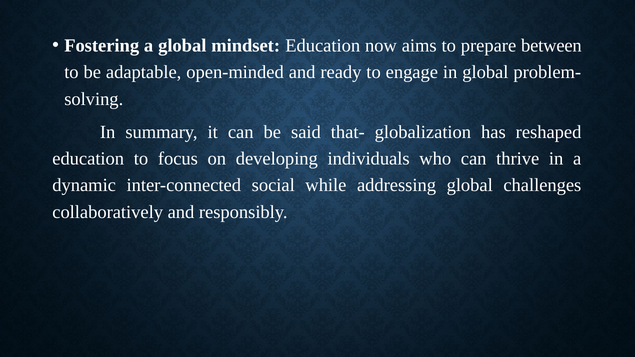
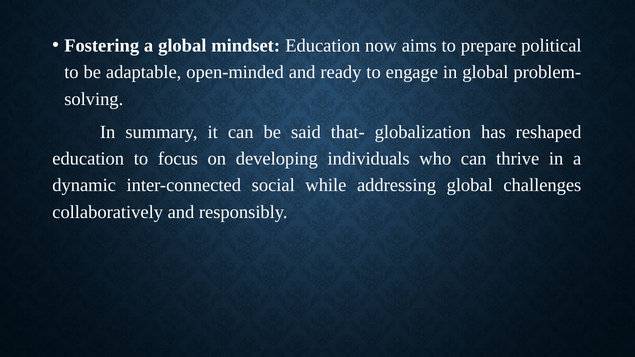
between: between -> political (551, 46)
